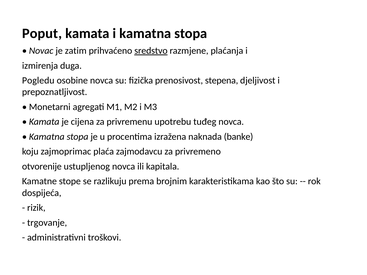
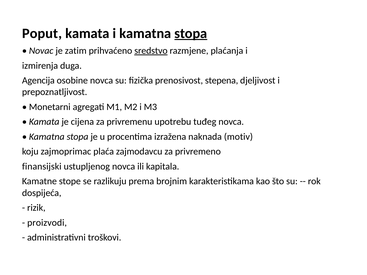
stopa underline: none -> present (191, 33)
Pogledu: Pogledu -> Agencija (38, 81)
banke: banke -> motiv (238, 137)
otvorenije: otvorenije -> finansijski (42, 167)
trgovanje: trgovanje -> proizvodi (47, 223)
